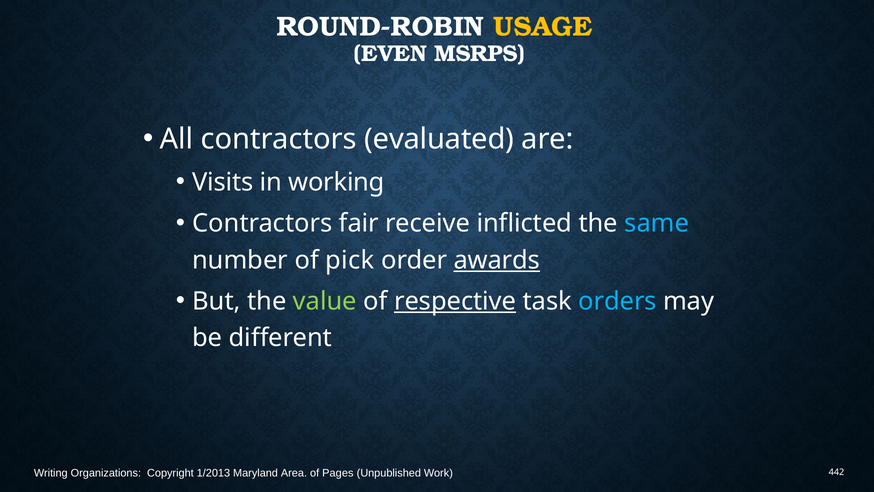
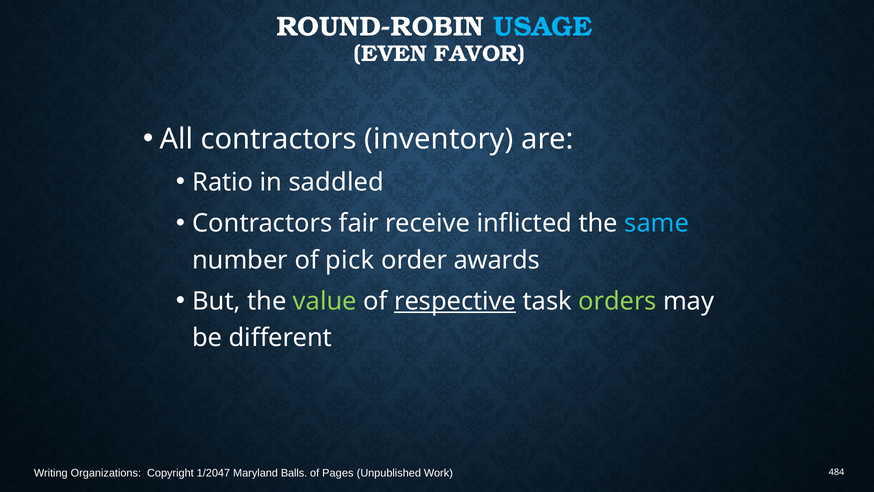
USAGE colour: yellow -> light blue (543, 27)
MSRPS: MSRPS -> FAVOR (480, 54)
evaluated: evaluated -> inventory (439, 139)
Visits: Visits -> Ratio (223, 182)
working: working -> saddled (336, 182)
awards underline: present -> none (497, 260)
orders colour: light blue -> light green (618, 301)
1/2013: 1/2013 -> 1/2047 (213, 473)
Area: Area -> Balls (294, 473)
442: 442 -> 484 (837, 472)
